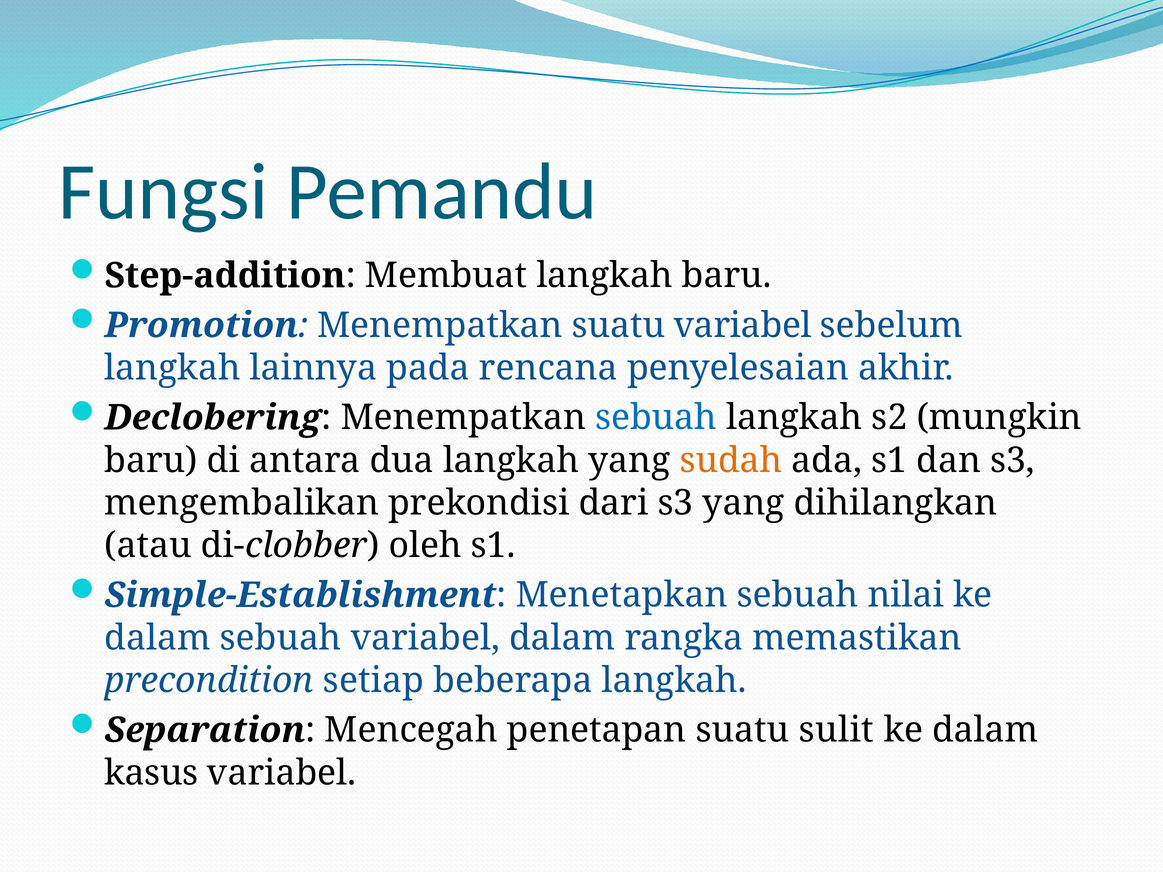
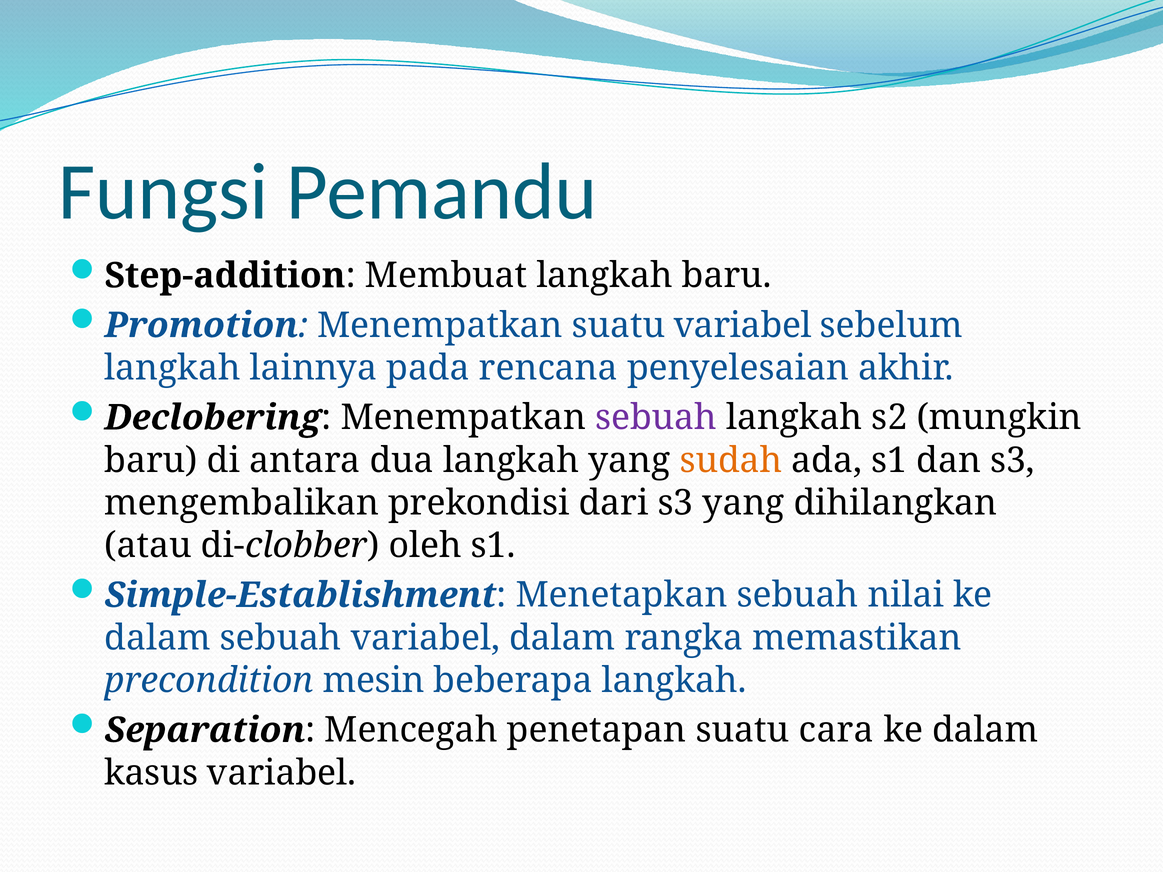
sebuah colour: blue -> purple (656, 418)
setiap: setiap -> mesin (374, 681)
sulit: sulit -> cara (836, 730)
